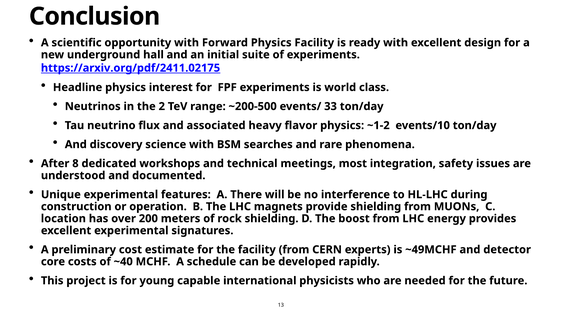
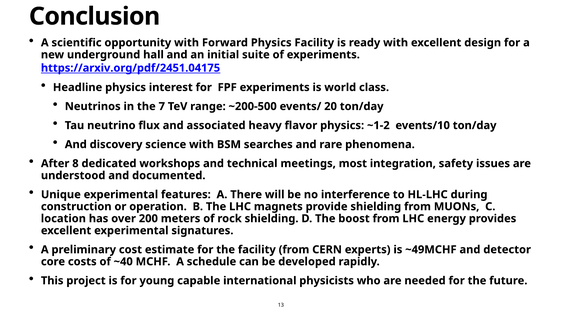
https://arxiv.org/pdf/2411.02175: https://arxiv.org/pdf/2411.02175 -> https://arxiv.org/pdf/2451.04175 (131, 68)
2: 2 -> 7 (162, 106)
33: 33 -> 20 (331, 106)
